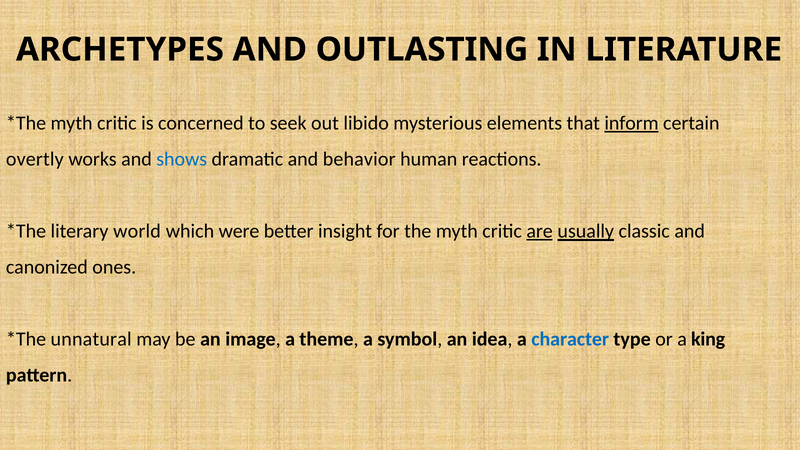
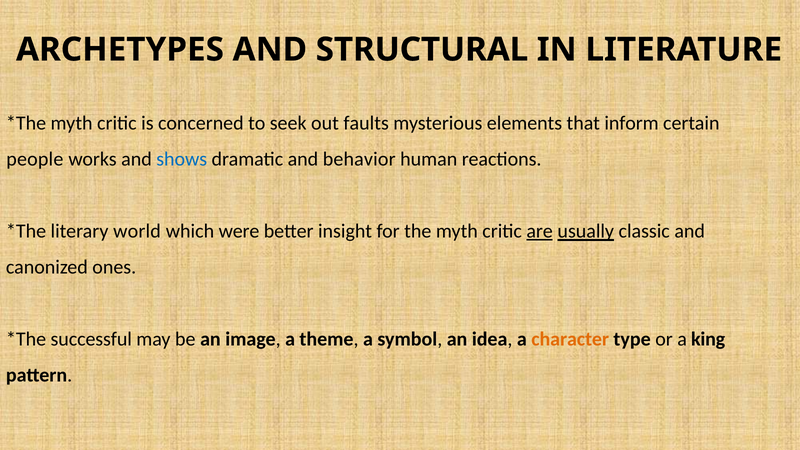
OUTLASTING: OUTLASTING -> STRUCTURAL (422, 50)
libido: libido -> faults (366, 123)
inform underline: present -> none (632, 123)
overtly: overtly -> people (35, 159)
unnatural: unnatural -> successful (91, 339)
character colour: blue -> orange (570, 339)
